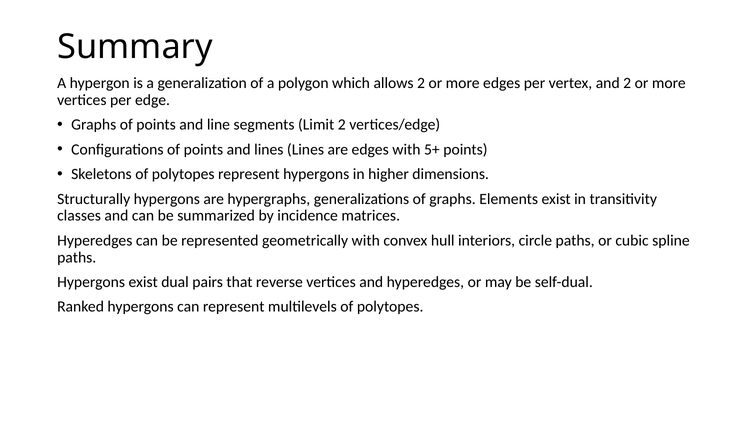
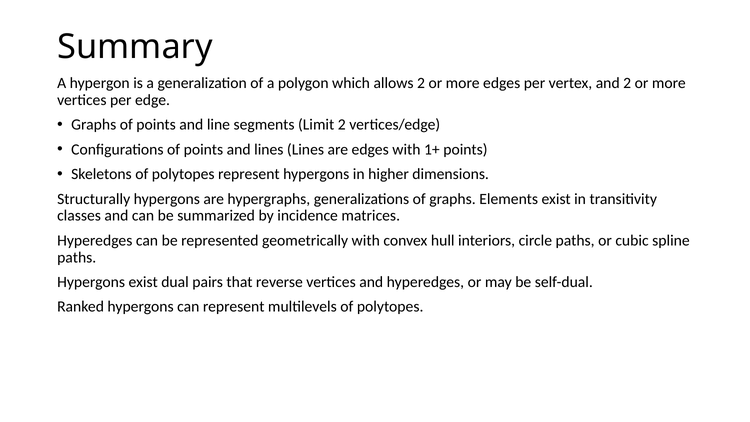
5+: 5+ -> 1+ (432, 149)
